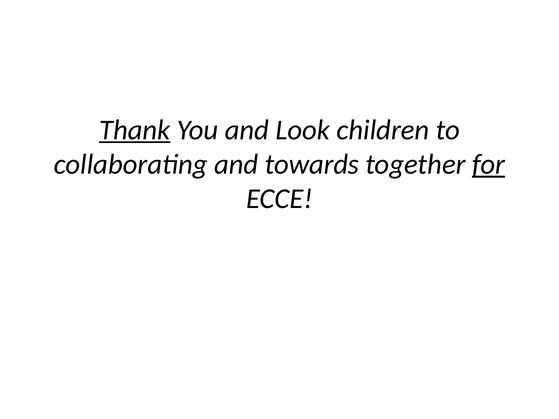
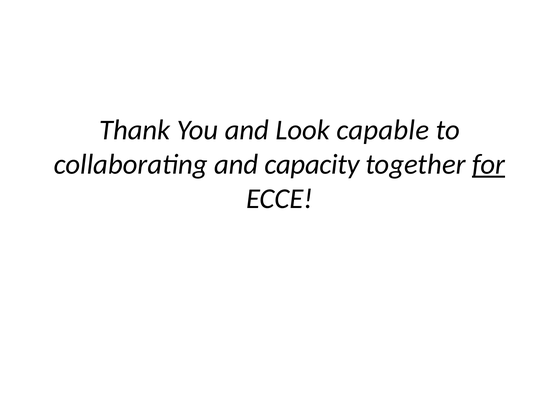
Thank underline: present -> none (135, 130)
children: children -> capable (383, 130)
towards: towards -> capacity (312, 164)
